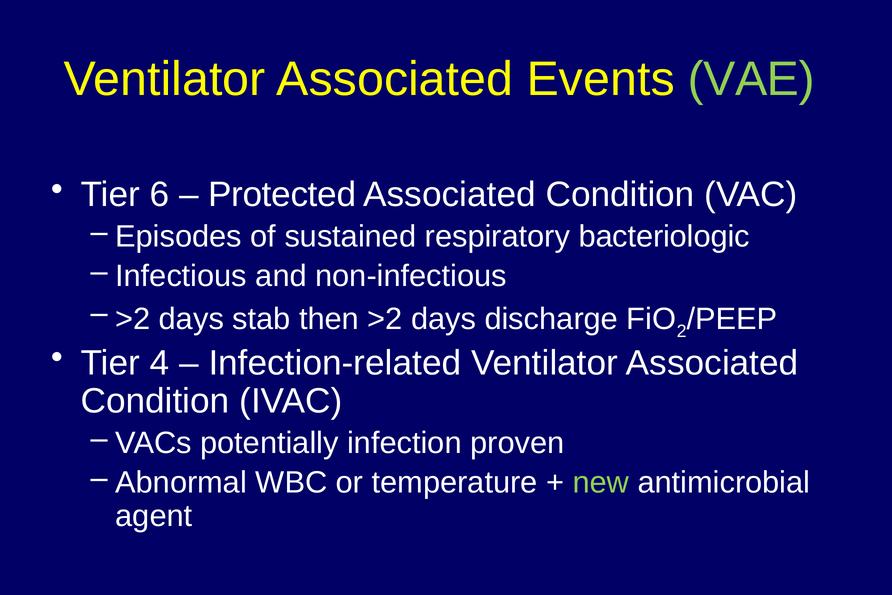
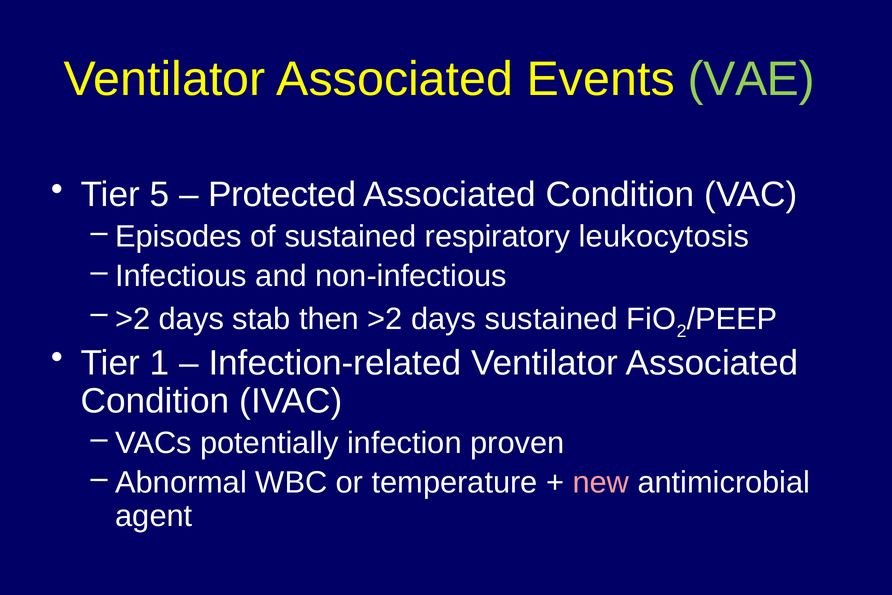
6: 6 -> 5 (160, 195)
bacteriologic: bacteriologic -> leukocytosis (664, 236)
days discharge: discharge -> sustained (551, 319)
4: 4 -> 1 (160, 363)
new colour: light green -> pink (601, 482)
